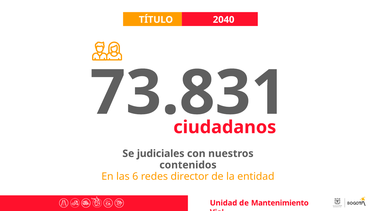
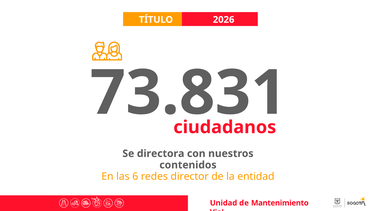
2040: 2040 -> 2026 (224, 20)
judiciales: judiciales -> directora (161, 154)
